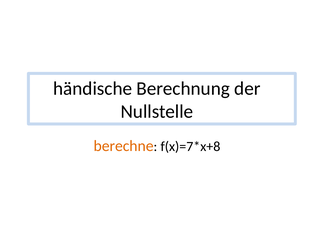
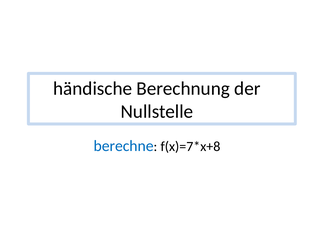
berechne colour: orange -> blue (124, 146)
